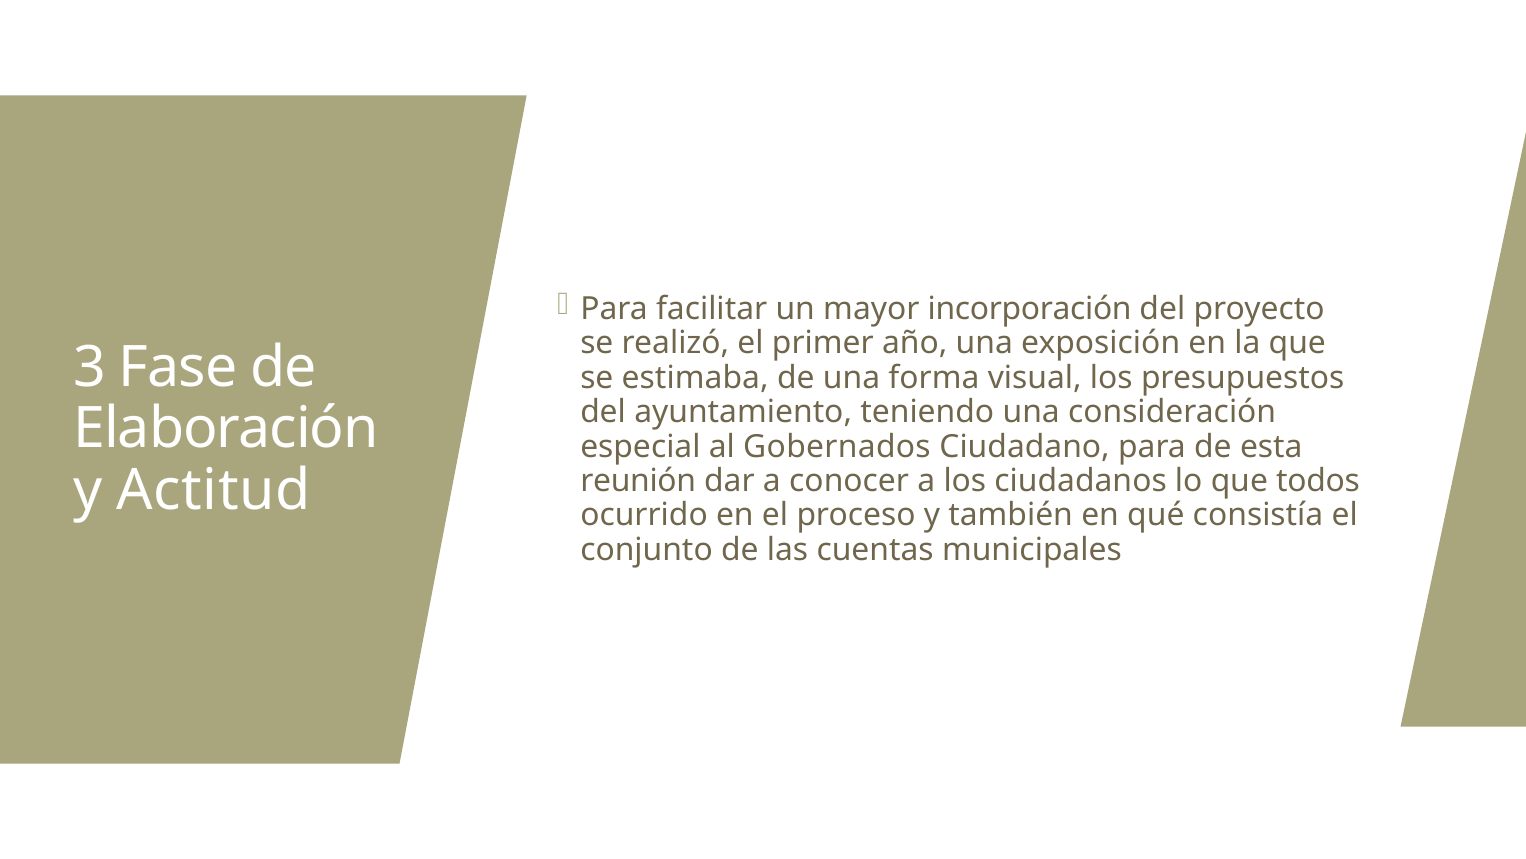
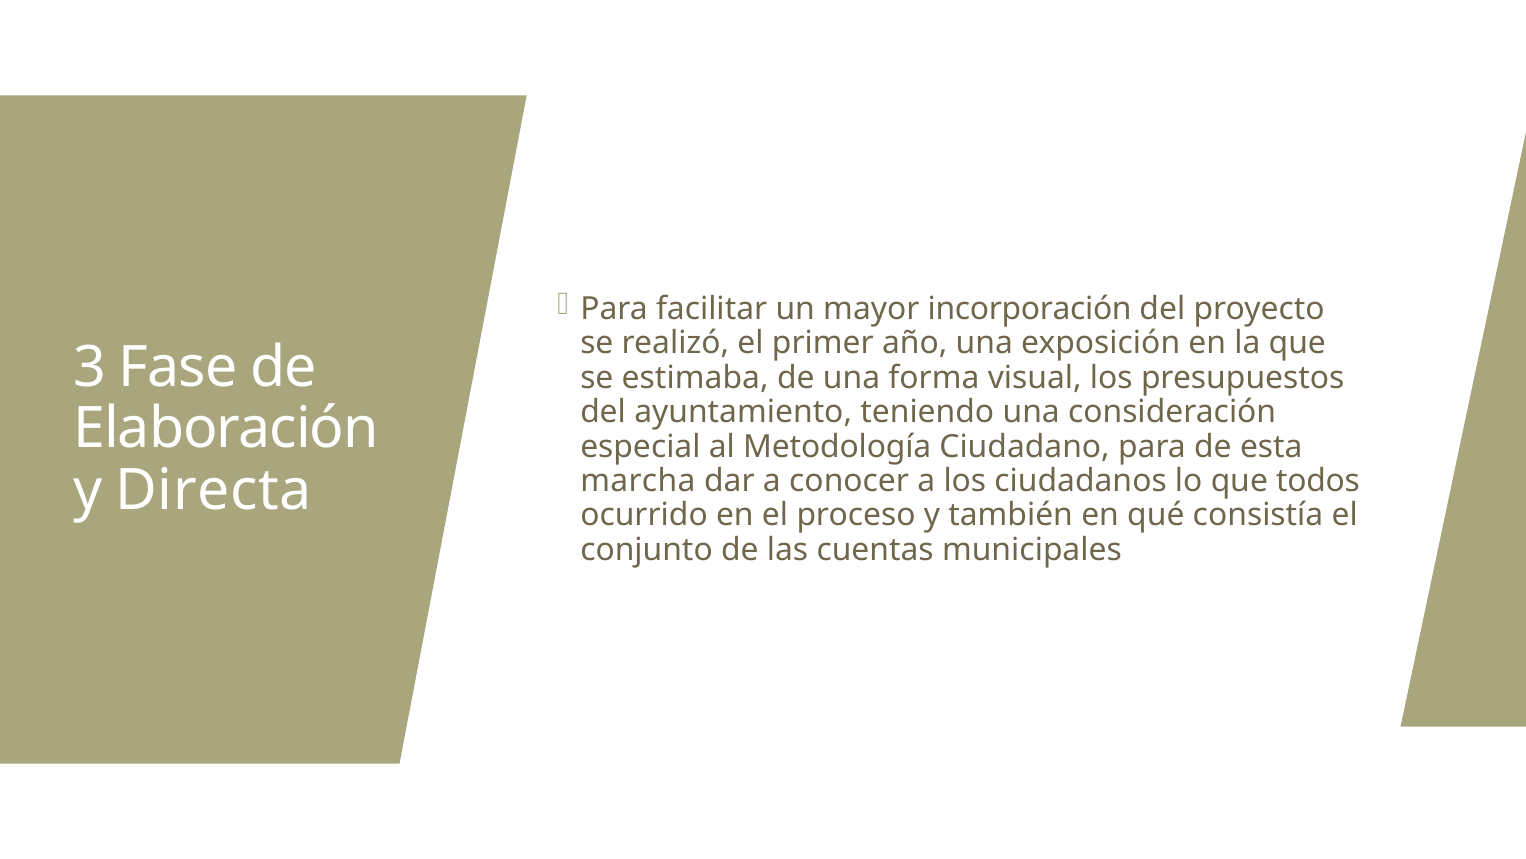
Gobernados: Gobernados -> Metodología (837, 446)
reunión: reunión -> marcha (638, 481)
Actitud: Actitud -> Directa (213, 491)
